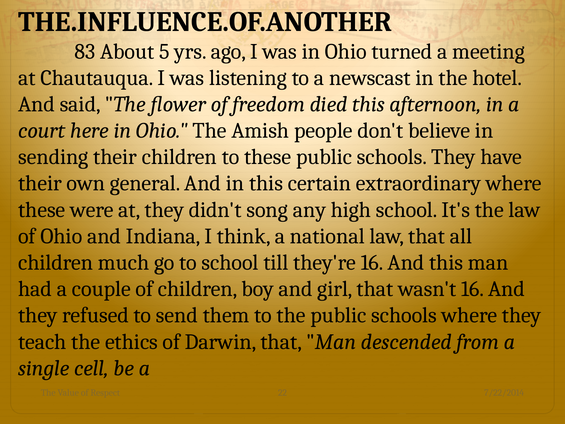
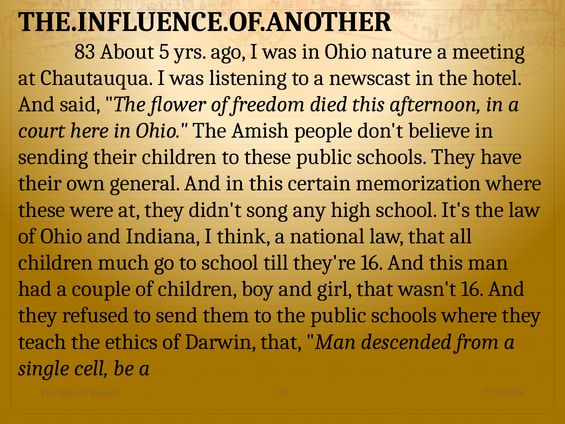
turned: turned -> nature (402, 51)
extraordinary: extraordinary -> memorization (419, 183)
